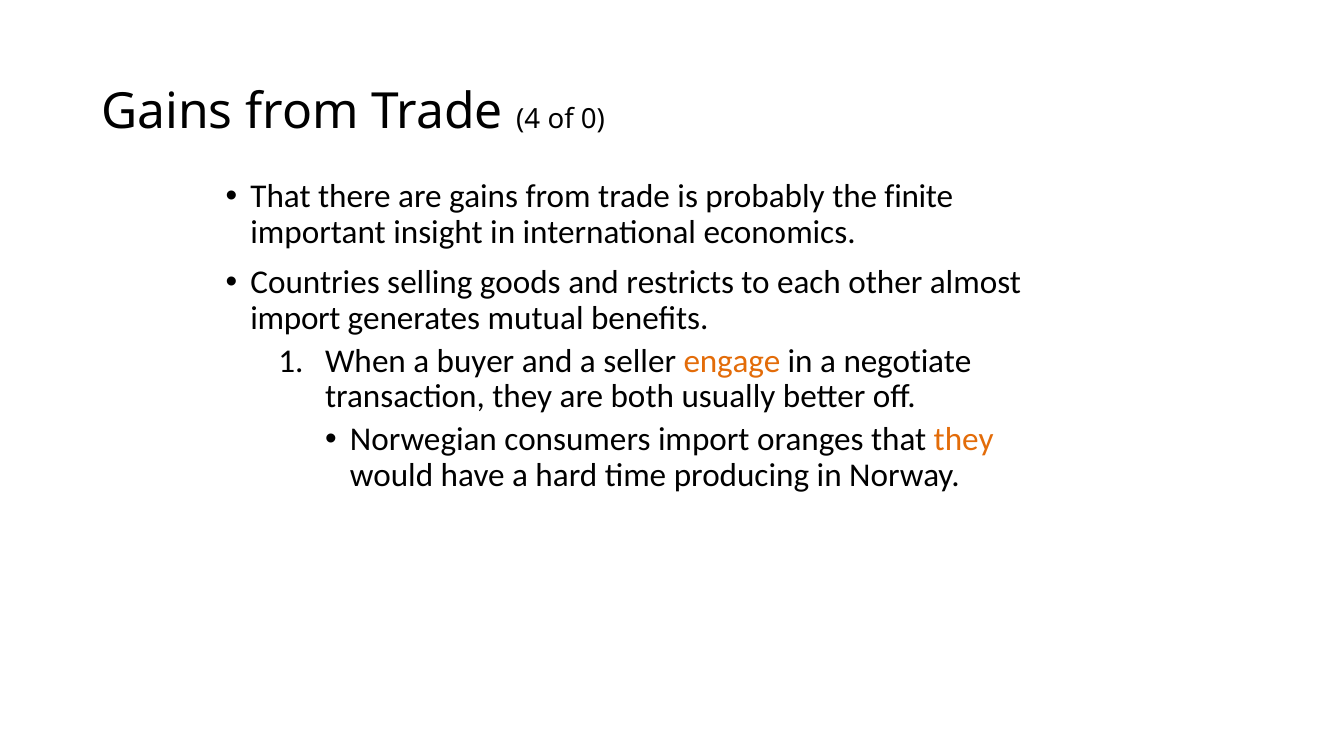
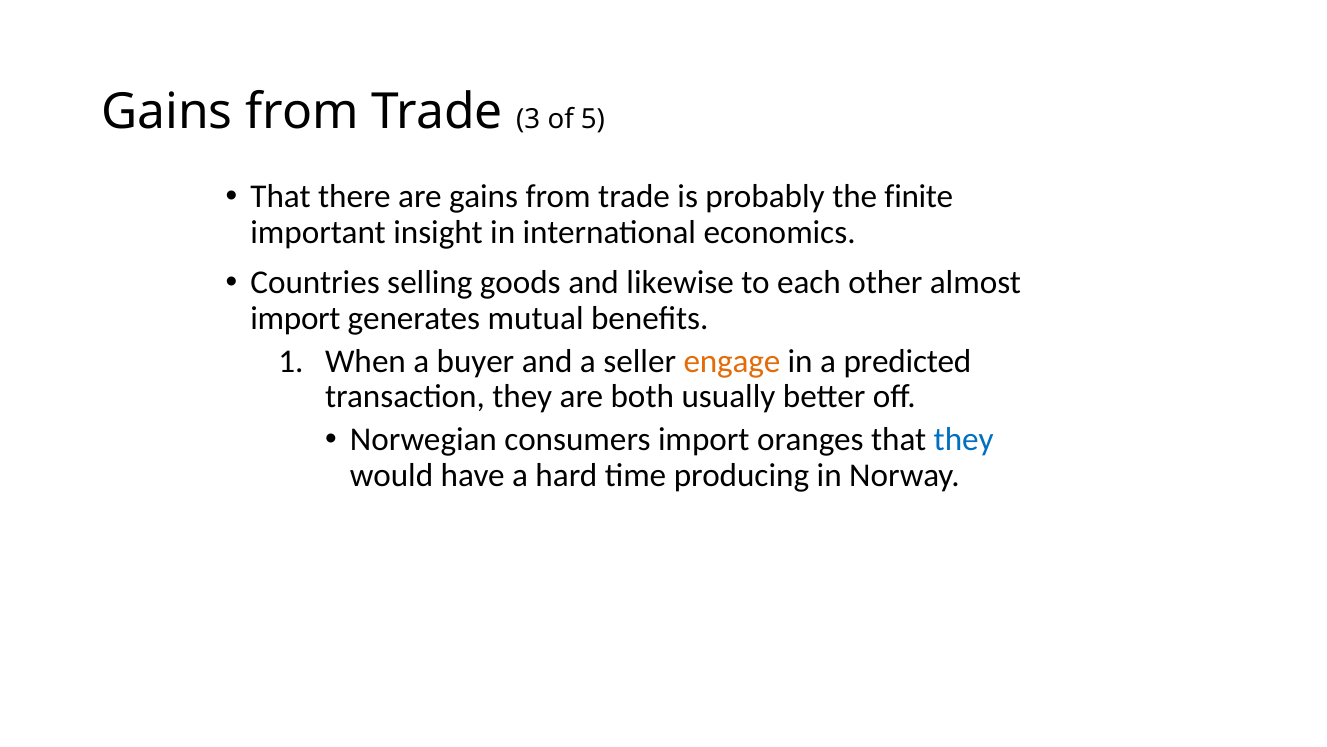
4: 4 -> 3 (528, 119)
0: 0 -> 5 (593, 119)
restricts: restricts -> likewise (680, 282)
negotiate: negotiate -> predicted (907, 361)
they colour: orange -> blue (964, 439)
